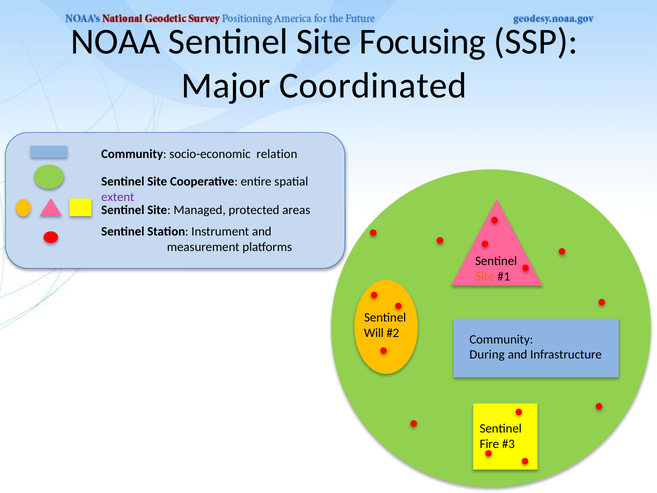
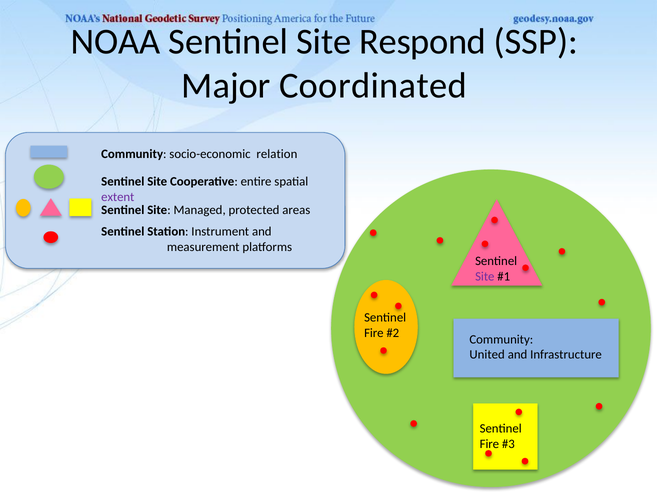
Focusing: Focusing -> Respond (423, 42)
Site colour: orange -> purple (485, 276)
Will: Will -> Fire (374, 333)
During: During -> United (487, 355)
